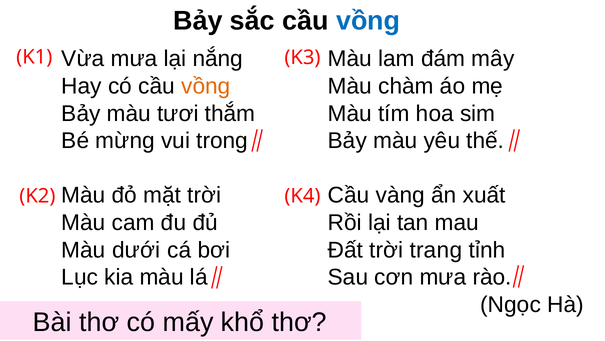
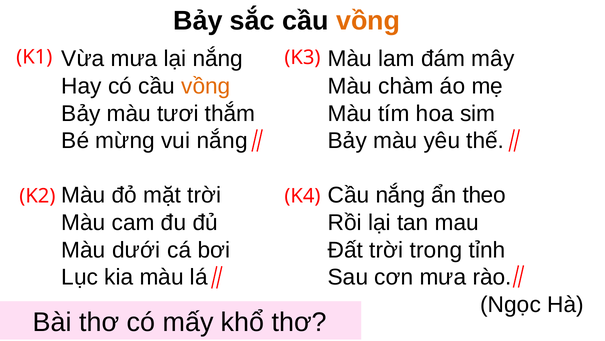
vồng colour: blue -> orange (368, 21)
vui trong: trong -> nắng (222, 141)
Cầu vàng: vàng -> nắng (400, 195)
xuất: xuất -> theo (484, 195)
trang: trang -> trong (436, 250)
